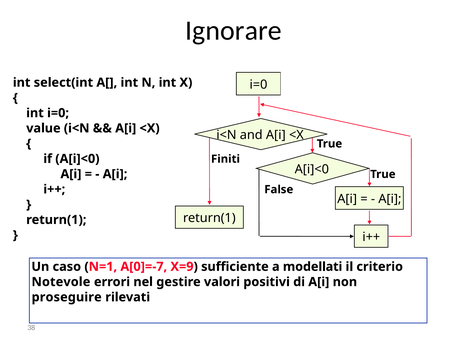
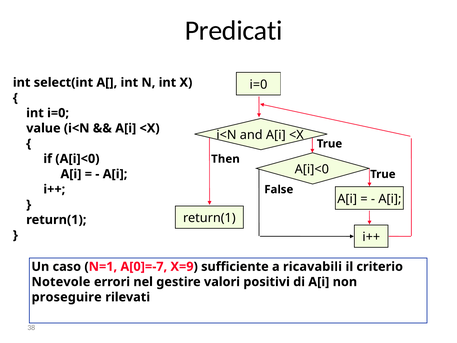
Ignorare: Ignorare -> Predicati (234, 31)
Finiti: Finiti -> Then (225, 159)
modellati: modellati -> ricavabili (312, 266)
